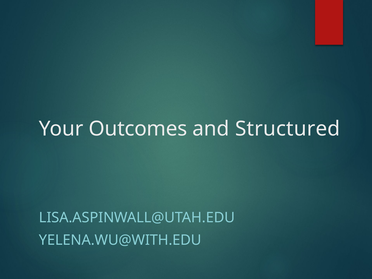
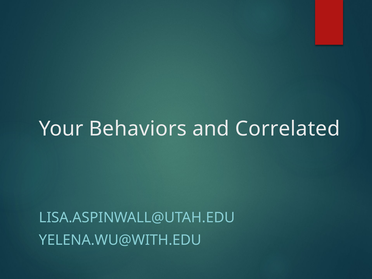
Outcomes: Outcomes -> Behaviors (138, 129)
Structured: Structured -> Correlated (288, 129)
